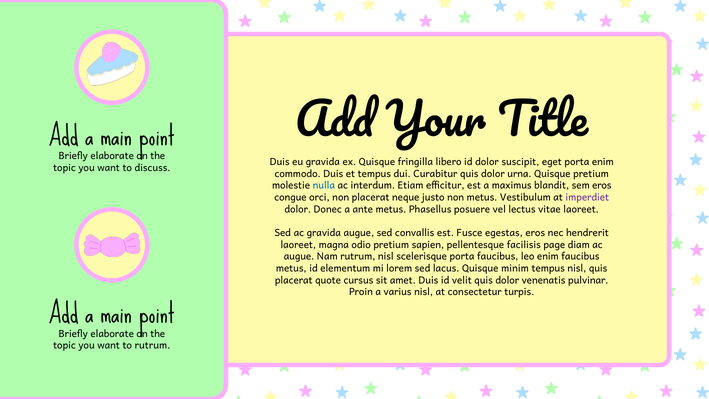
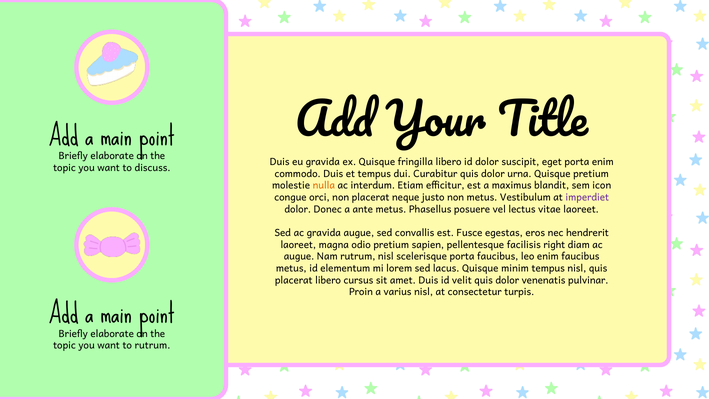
nulla colour: blue -> orange (324, 186)
sem eros: eros -> icon (602, 186)
page: page -> right (554, 245)
placerat quote: quote -> libero (328, 280)
